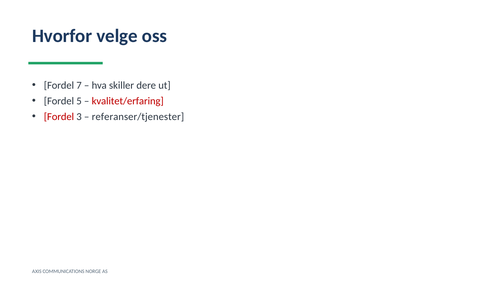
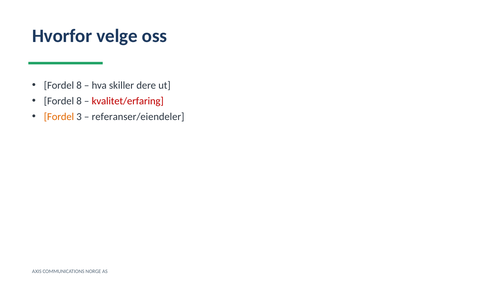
7: 7 -> 8 (79, 85)
5: 5 -> 8 (79, 101)
Fordel colour: red -> orange (59, 117)
referanser/tjenester: referanser/tjenester -> referanser/eiendeler (138, 117)
